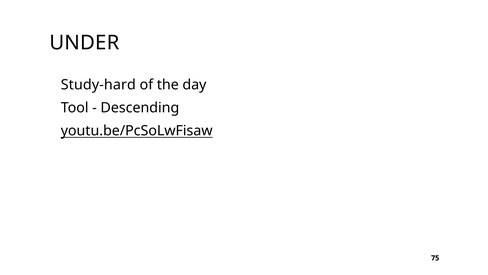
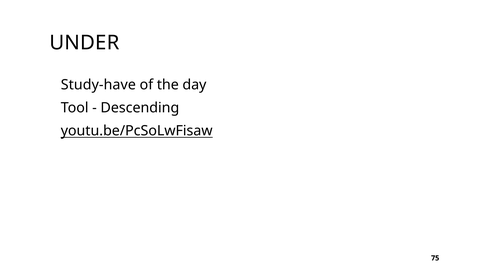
Study-hard: Study-hard -> Study-have (98, 85)
